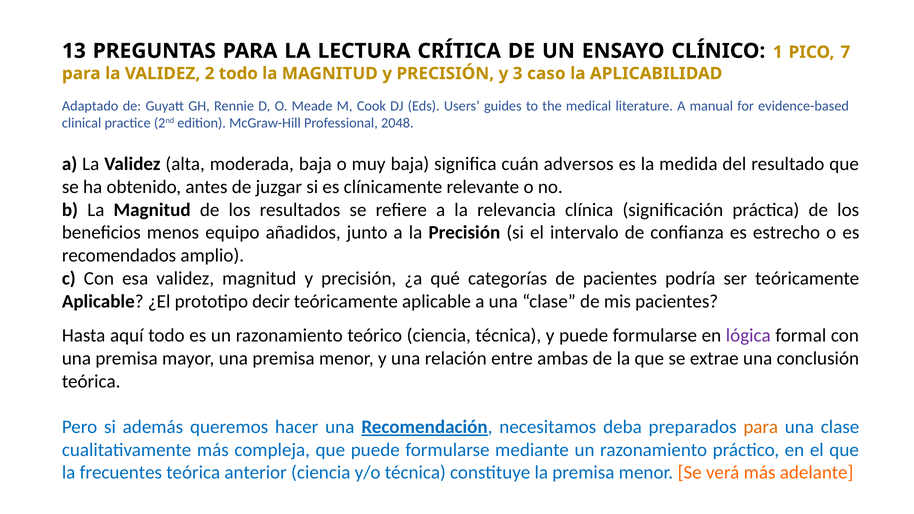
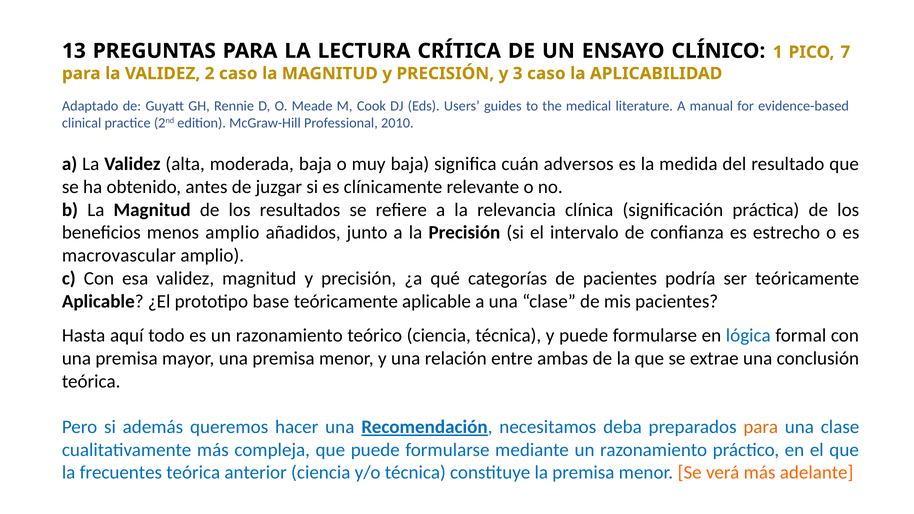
2 todo: todo -> caso (238, 74)
2048: 2048 -> 2010 (397, 123)
menos equipo: equipo -> amplio (232, 233)
recomendados: recomendados -> macrovascular (119, 256)
decir: decir -> base (271, 301)
lógica colour: purple -> blue (748, 336)
